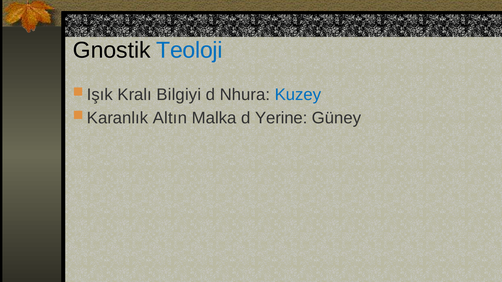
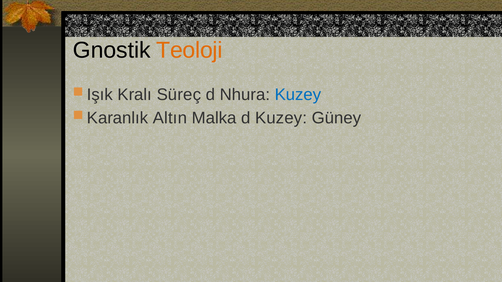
Teoloji colour: blue -> orange (189, 50)
Bilgiyi: Bilgiyi -> Süreç (179, 95)
d Yerine: Yerine -> Kuzey (281, 118)
